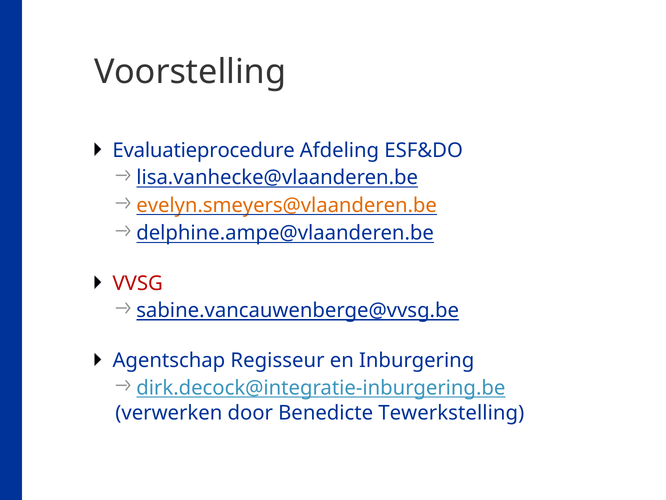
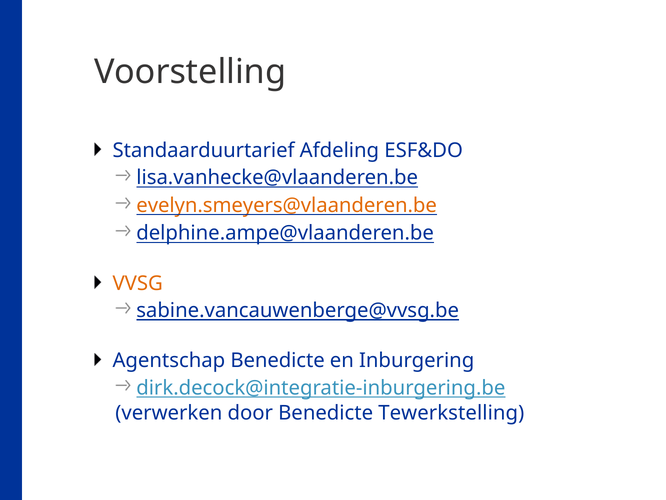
Evaluatieprocedure: Evaluatieprocedure -> Standaarduurtarief (204, 150)
VVSG colour: red -> orange (138, 283)
Agentschap Regisseur: Regisseur -> Benedicte (278, 360)
